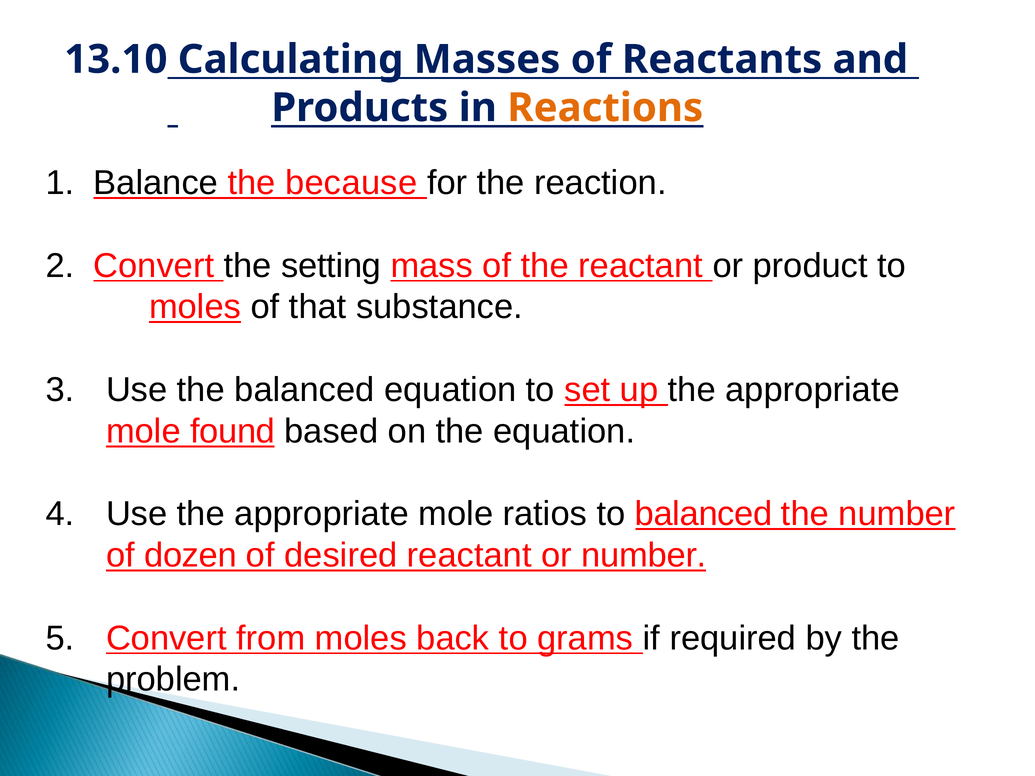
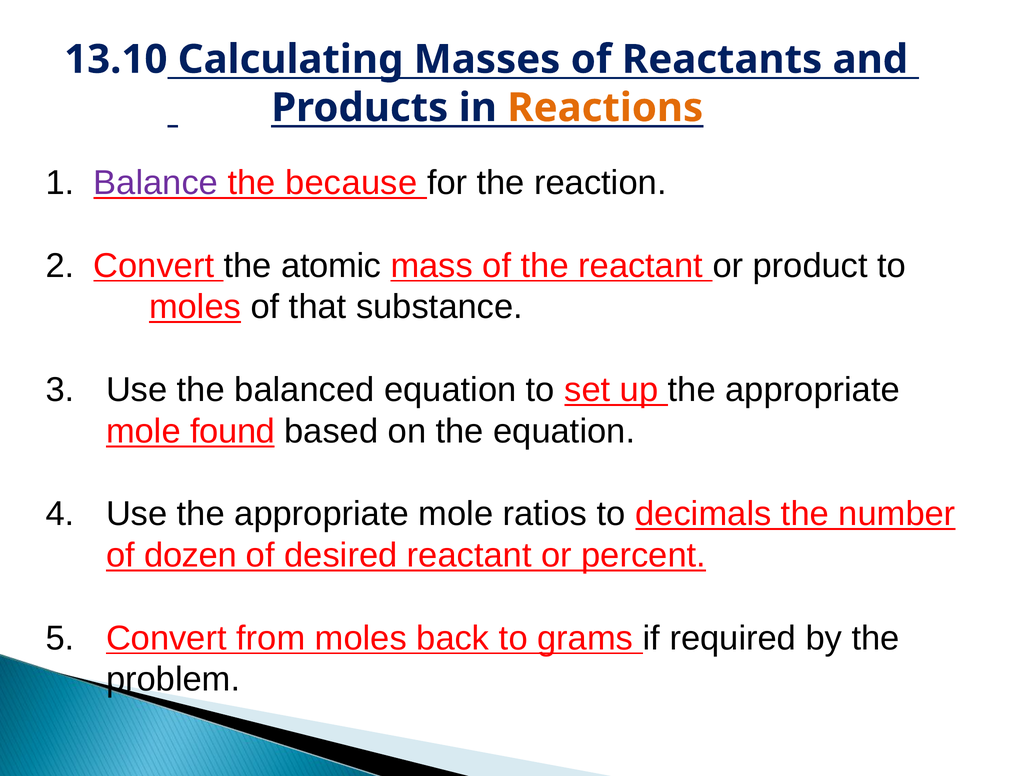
Balance colour: black -> purple (156, 183)
setting: setting -> atomic (331, 266)
to balanced: balanced -> decimals (703, 514)
or number: number -> percent (644, 556)
